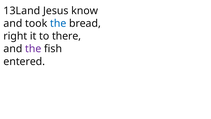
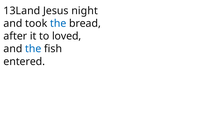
know: know -> night (85, 11)
right: right -> after (15, 36)
there: there -> loved (67, 36)
the colour: purple -> blue (33, 49)
